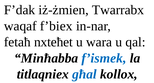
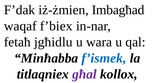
Twarrabx: Twarrabx -> Imbagħad (118, 10)
nxteħet: nxteħet -> jgħidlu (53, 42)
għal colour: blue -> purple (84, 74)
